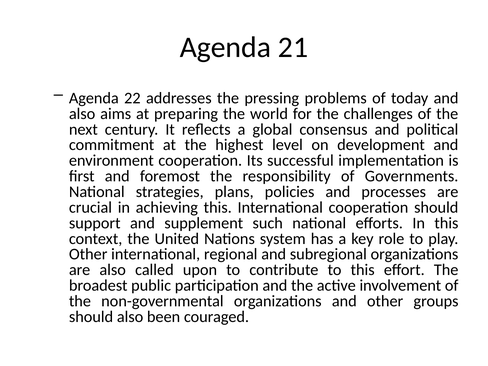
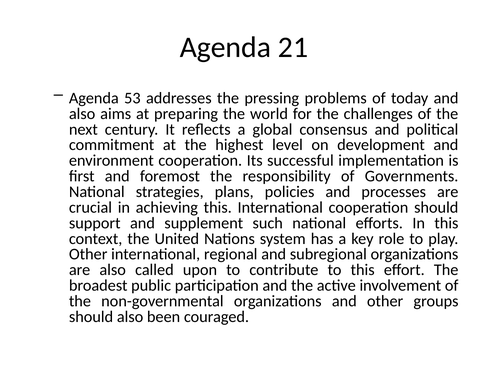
22: 22 -> 53 (132, 98)
